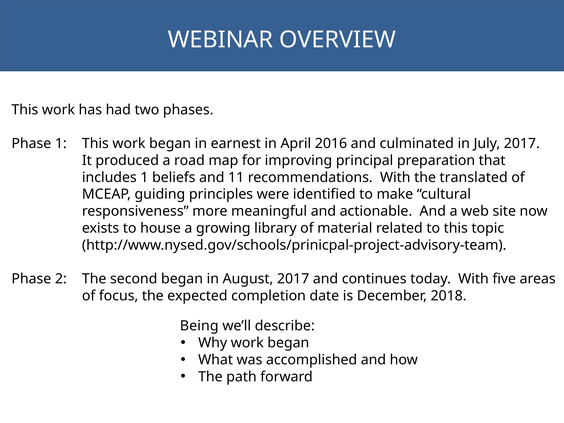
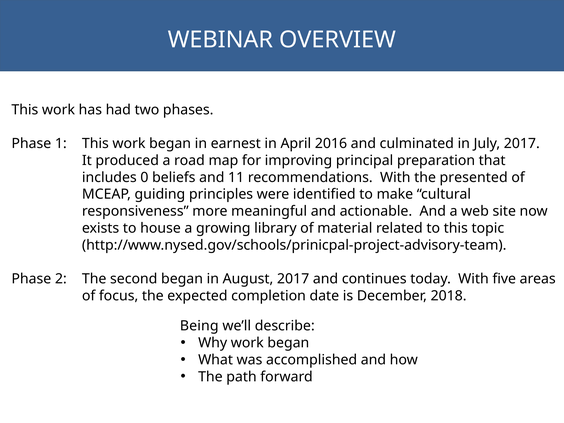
includes 1: 1 -> 0 (144, 177)
translated: translated -> presented (474, 177)
